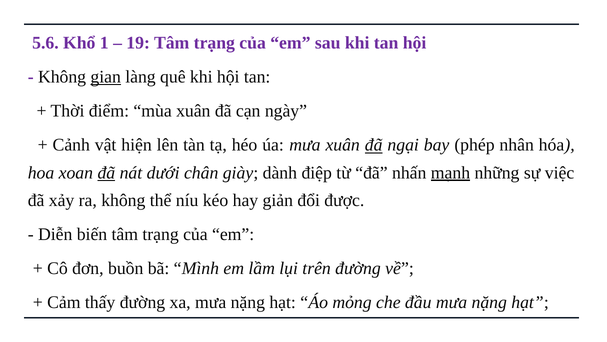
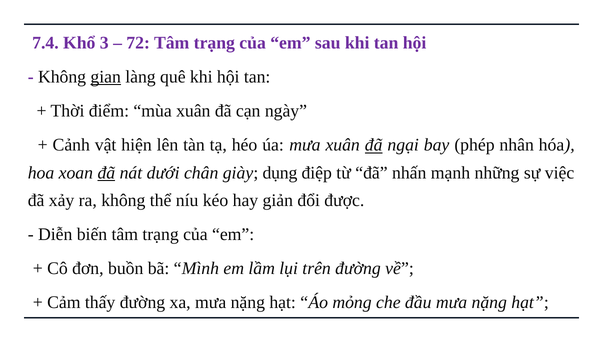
5.6: 5.6 -> 7.4 (45, 43)
1: 1 -> 3 (104, 43)
19: 19 -> 72 (138, 43)
dành: dành -> dụng (280, 172)
mạnh underline: present -> none (450, 172)
